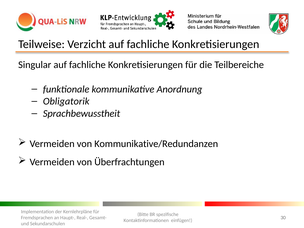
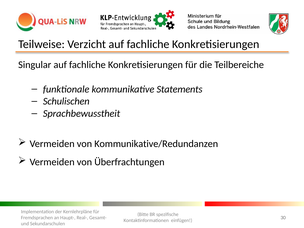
Anordnung: Anordnung -> Statements (180, 89)
Obligatorik: Obligatorik -> Schulischen (66, 101)
